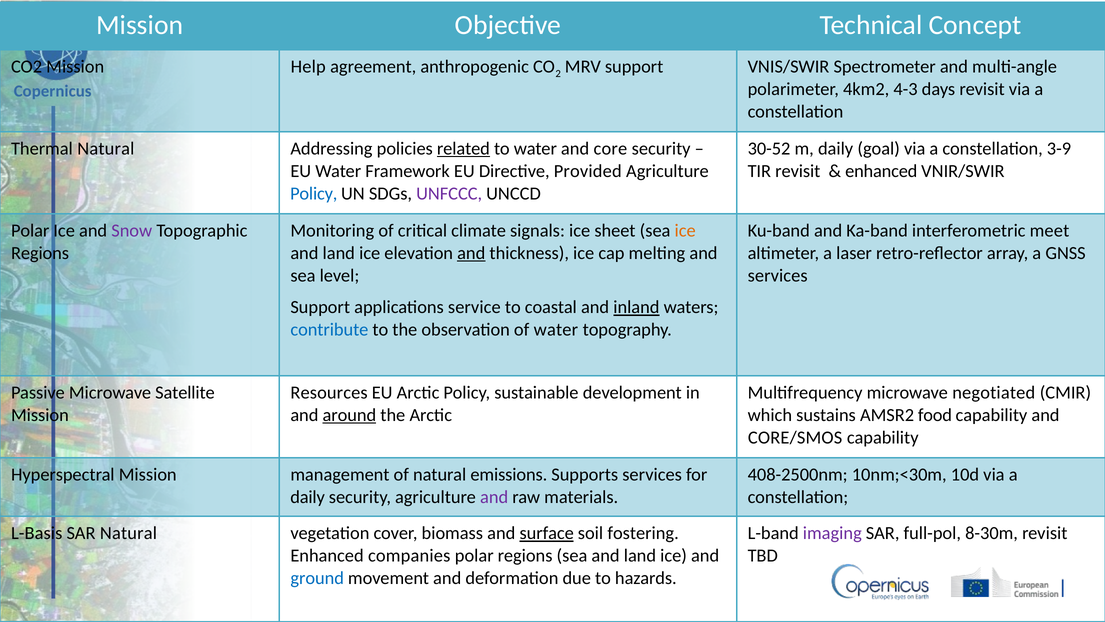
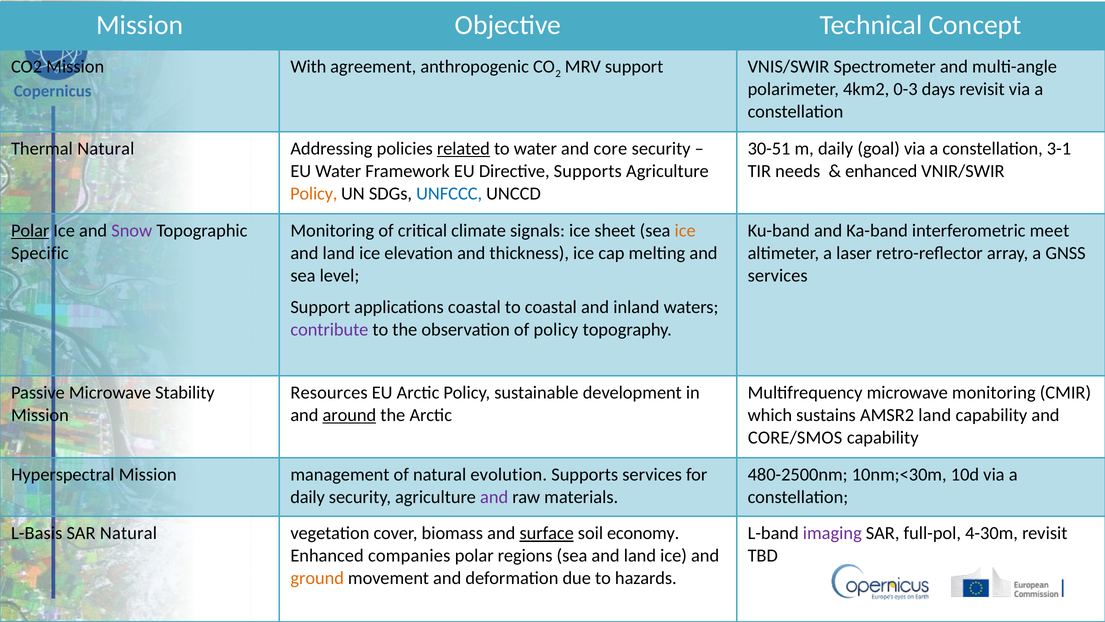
Help: Help -> With (308, 67)
4-3: 4-3 -> 0-3 (906, 89)
30-52: 30-52 -> 30-51 (769, 149)
3-9: 3-9 -> 3-1 (1059, 149)
Directive Provided: Provided -> Supports (588, 171)
TIR revisit: revisit -> needs (798, 171)
Policy colour: blue -> orange (314, 193)
UNFCCC colour: purple -> blue (449, 193)
Polar underline: none -> present (30, 231)
Regions: Regions -> Specific (40, 253)
and underline: present -> none (471, 253)
applications service: service -> coastal (474, 307)
inland underline: present -> none (636, 307)
contribute colour: blue -> purple (329, 330)
of water: water -> policy (556, 330)
Satellite: Satellite -> Stability (185, 393)
microwave negotiated: negotiated -> monitoring (994, 393)
AMSR2 food: food -> land (935, 415)
emissions: emissions -> evolution (509, 474)
408-2500nm: 408-2500nm -> 480-2500nm (798, 474)
fostering: fostering -> economy (643, 533)
8-30m: 8-30m -> 4-30m (992, 533)
ground colour: blue -> orange (317, 578)
